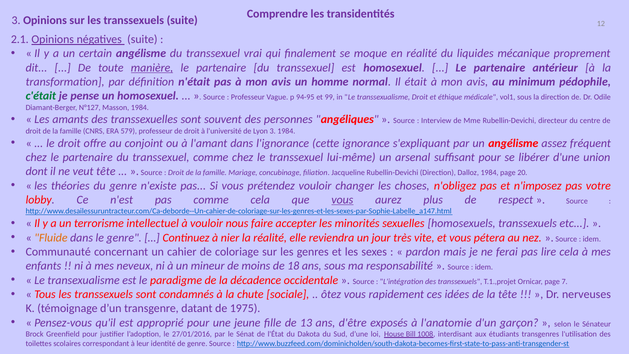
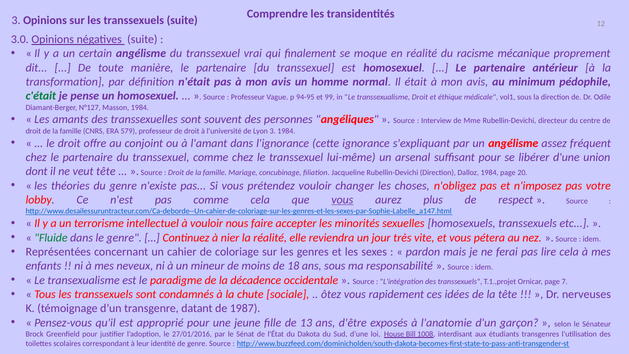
2.1: 2.1 -> 3.0 (20, 39)
liquides: liquides -> racisme (475, 53)
manière underline: present -> none (152, 68)
Fluide colour: orange -> green (51, 238)
Communauté: Communauté -> Représentées (58, 252)
1975: 1975 -> 1987 (245, 308)
